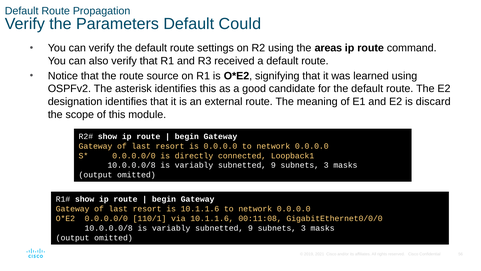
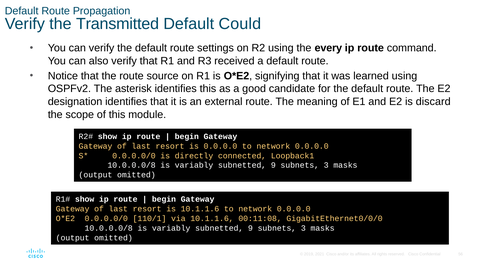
Parameters: Parameters -> Transmitted (118, 24)
areas: areas -> every (328, 48)
